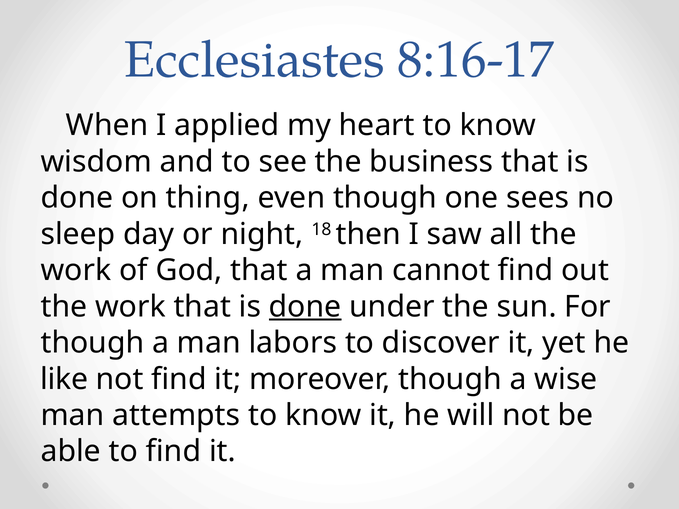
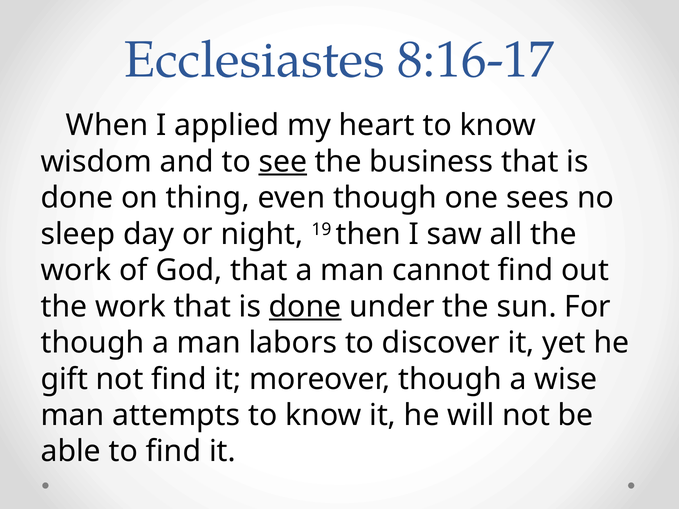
see underline: none -> present (283, 162)
18: 18 -> 19 (321, 230)
like: like -> gift (64, 379)
